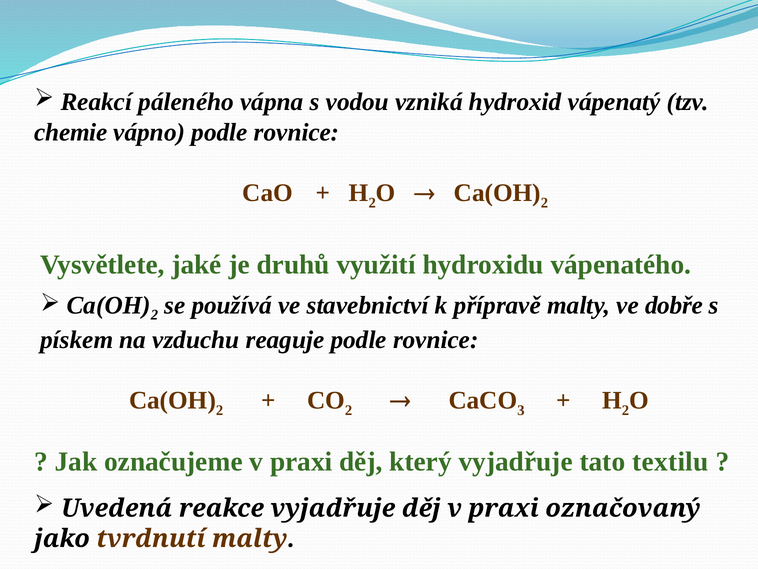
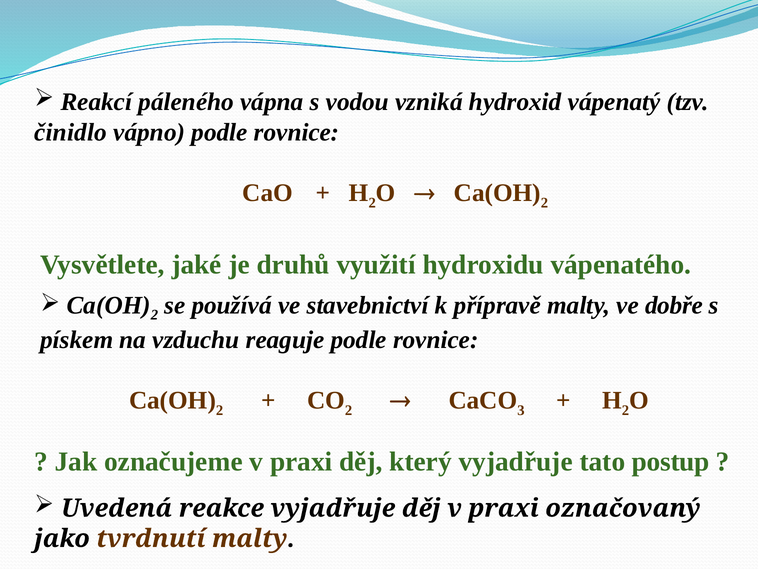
chemie: chemie -> činidlo (71, 132)
textilu: textilu -> postup (671, 461)
